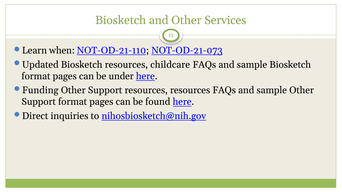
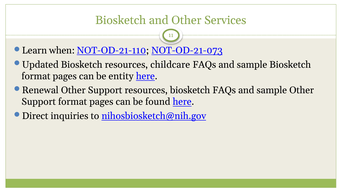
under: under -> entity (121, 76)
Funding: Funding -> Renewal (40, 90)
resources resources: resources -> biosketch (190, 90)
